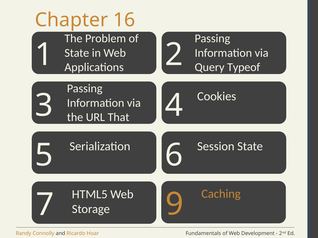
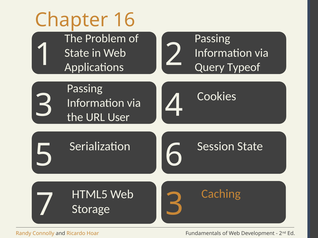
That: That -> User (119, 117)
Storage 9: 9 -> 3 (175, 205)
